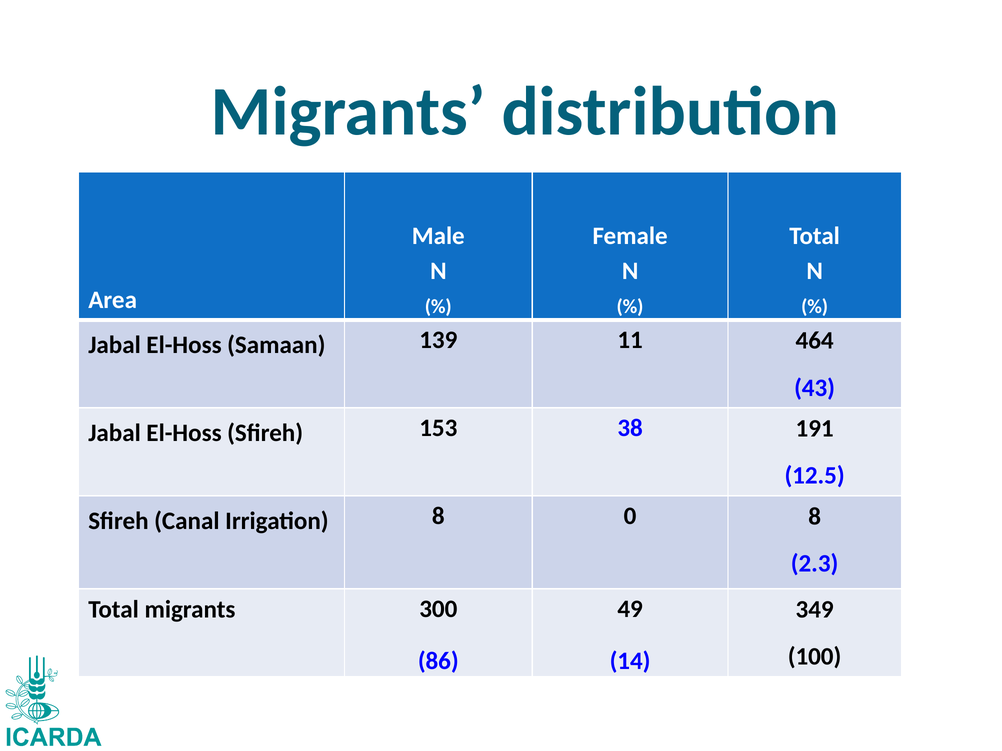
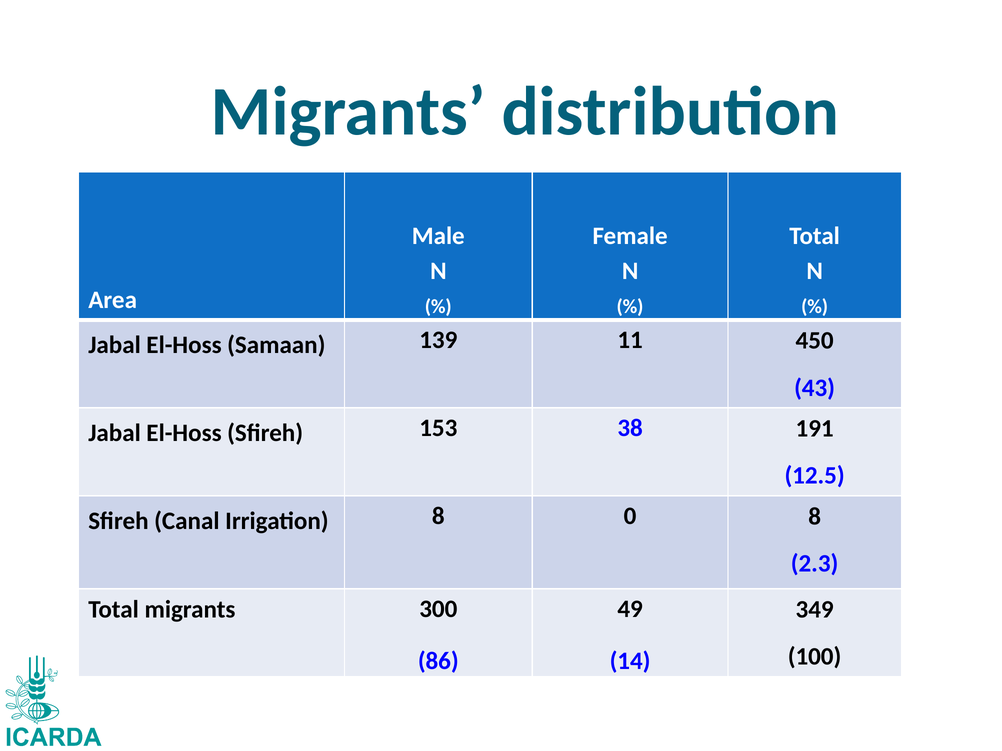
464: 464 -> 450 (815, 341)
